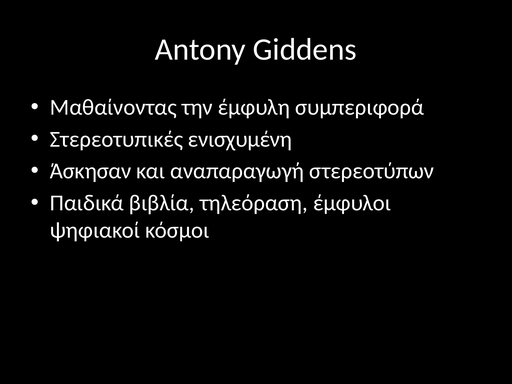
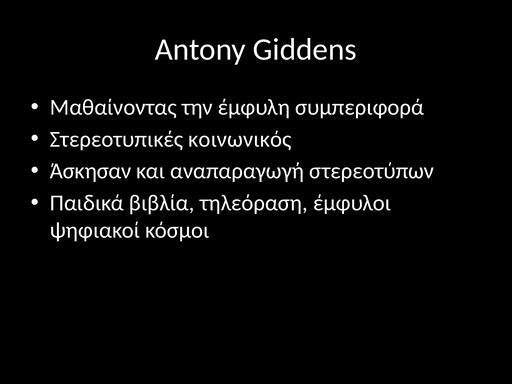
ενισχυμένη: ενισχυμένη -> κοινωνικός (240, 139)
